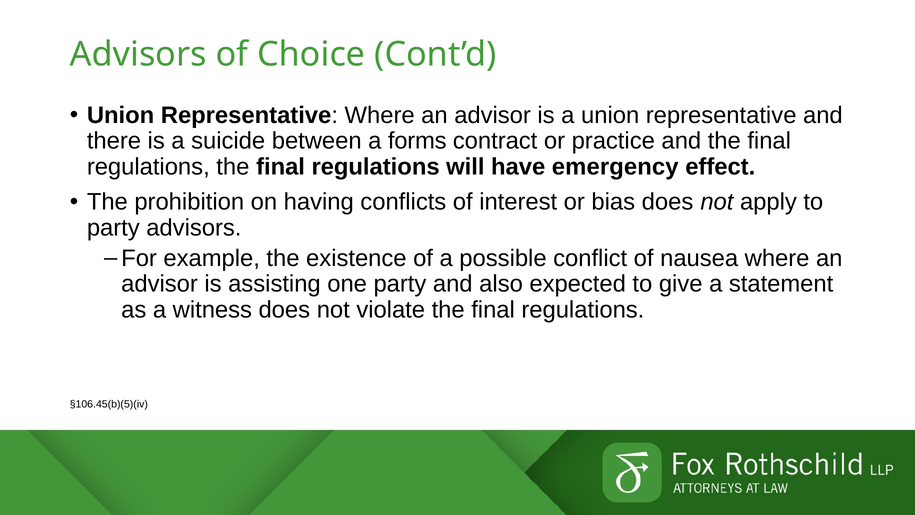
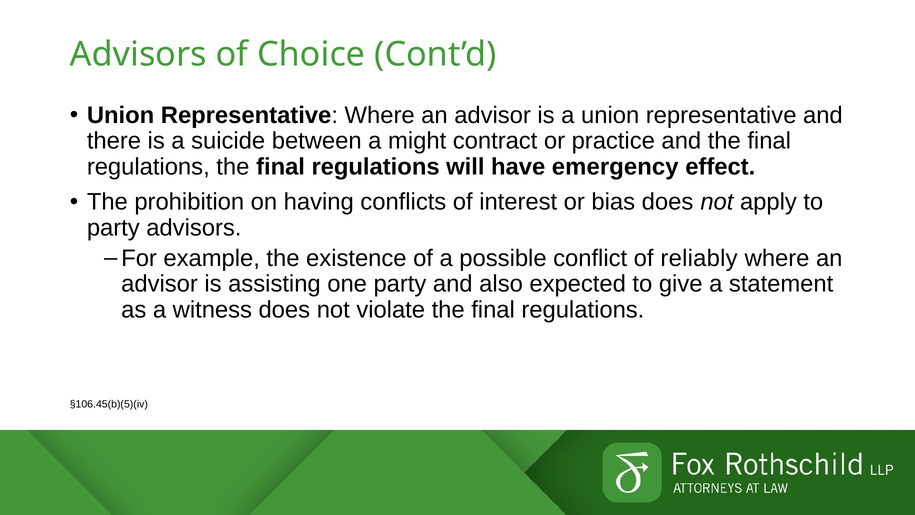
forms: forms -> might (417, 141)
nausea: nausea -> reliably (699, 258)
